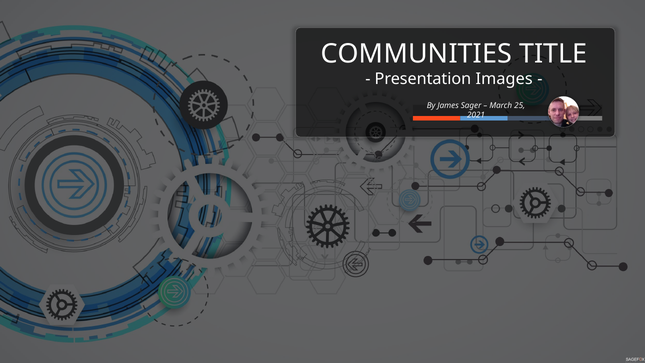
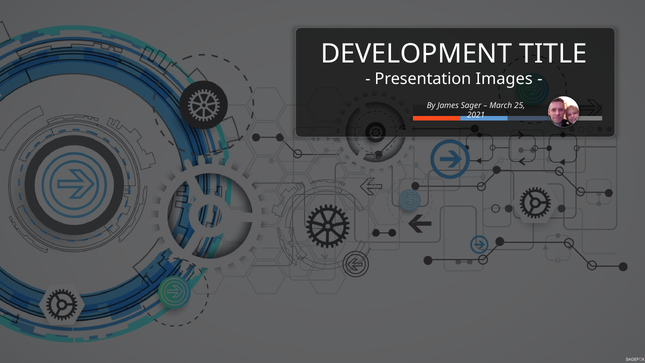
COMMUNITIES: COMMUNITIES -> DEVELOPMENT (416, 54)
